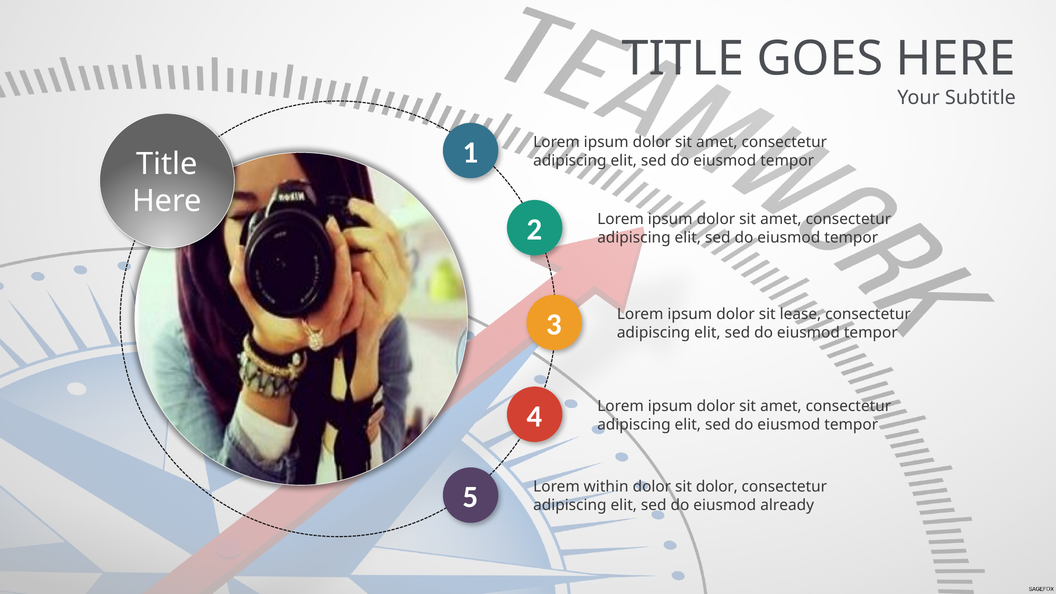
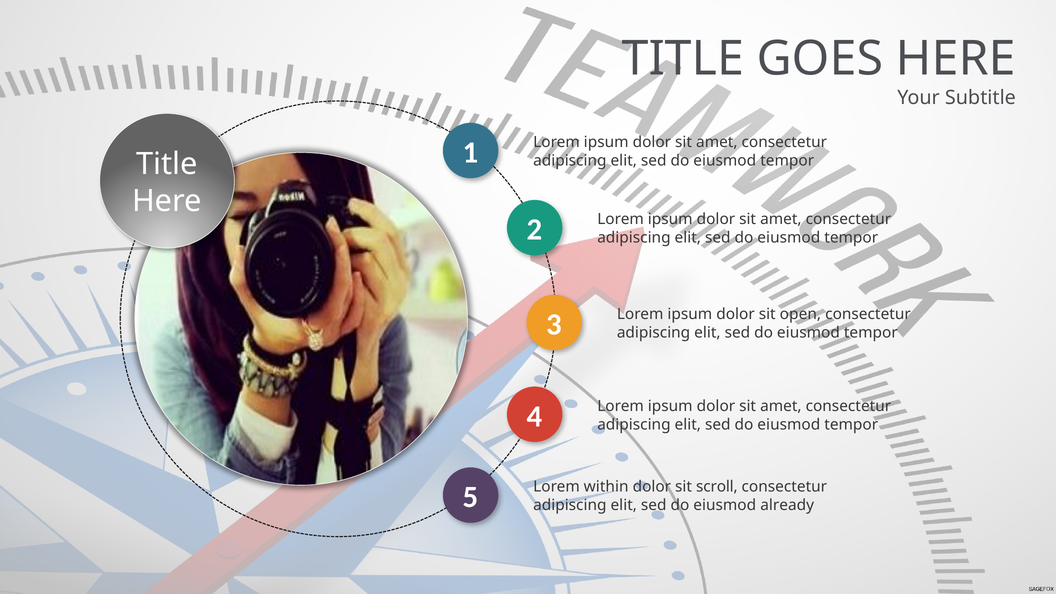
lease: lease -> open (800, 314)
sit dolor: dolor -> scroll (717, 487)
